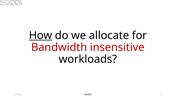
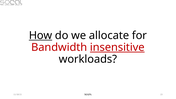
insensitive underline: none -> present (117, 47)
